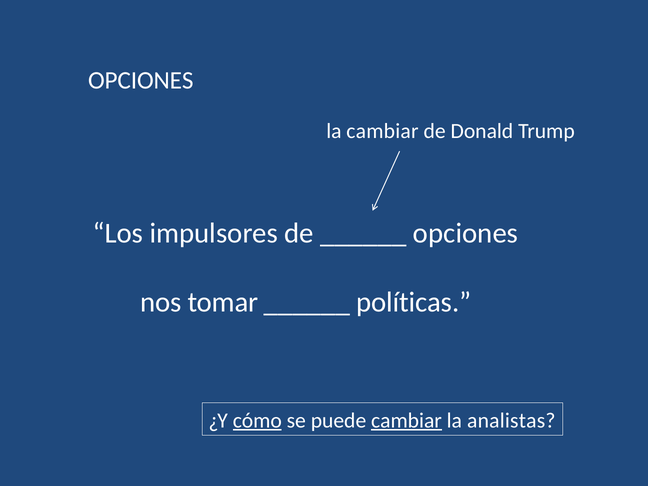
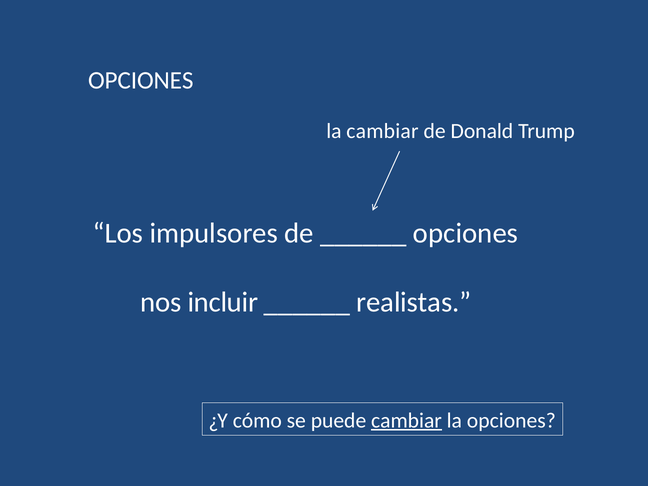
tomar: tomar -> incluir (223, 302)
políticas: políticas -> realistas (414, 302)
cómo underline: present -> none (257, 420)
la analistas: analistas -> opciones (511, 420)
